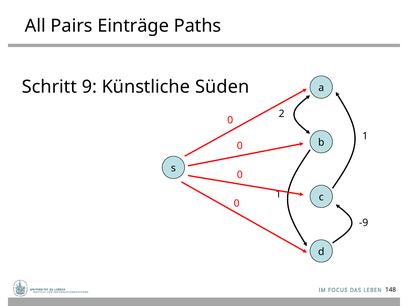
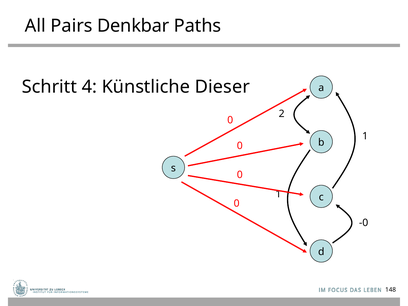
Einträge: Einträge -> Denkbar (133, 26)
9: 9 -> 4 (89, 87)
Süden: Süden -> Dieser (222, 87)
-9: -9 -> -0 (364, 223)
